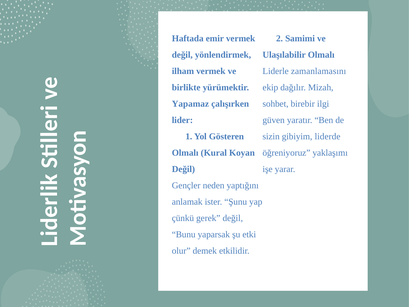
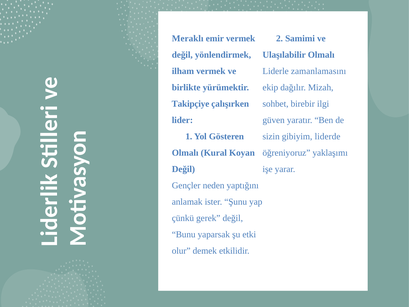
Haftada: Haftada -> Meraklı (188, 38)
Yapamaz: Yapamaz -> Takipçiye (191, 104)
